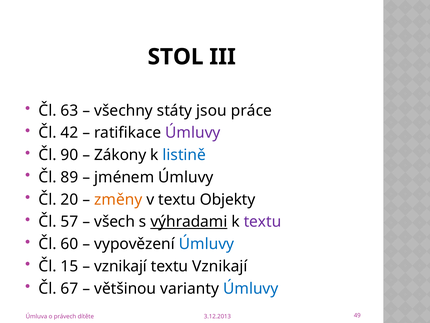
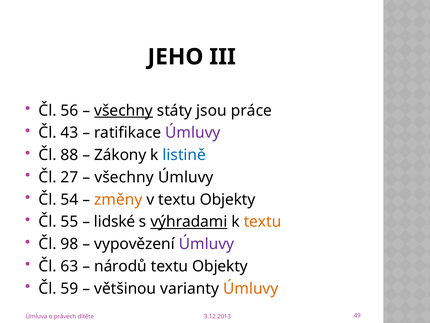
STOL: STOL -> JEHO (175, 57)
63: 63 -> 56 (69, 110)
všechny underline: none -> present (124, 110)
42: 42 -> 43 (69, 133)
90: 90 -> 88 (69, 155)
89: 89 -> 27 (69, 177)
jménem: jménem -> všechny (124, 177)
20: 20 -> 54 (69, 199)
57: 57 -> 55 (69, 221)
všech: všech -> lidské (115, 221)
textu colour: purple -> orange (263, 221)
60: 60 -> 98 (69, 244)
Úmluvy colour: blue -> purple (207, 244)
15: 15 -> 63 (69, 266)
vznikají: vznikají -> národů (121, 266)
Vznikají: Vznikají -> Objekty (220, 266)
67: 67 -> 59 (69, 288)
Úmluvy colour: blue -> orange (251, 288)
